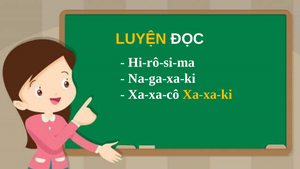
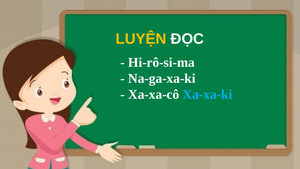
Xa-xa-ki colour: yellow -> light blue (207, 94)
